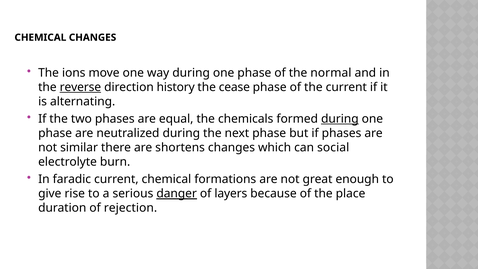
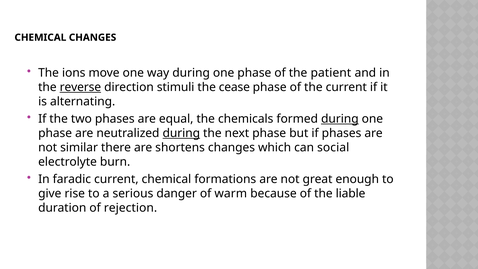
normal: normal -> patient (331, 73)
history: history -> stimuli (176, 87)
during underline: none -> present (181, 133)
danger underline: present -> none (177, 194)
layers: layers -> warm (231, 194)
place: place -> liable (351, 194)
